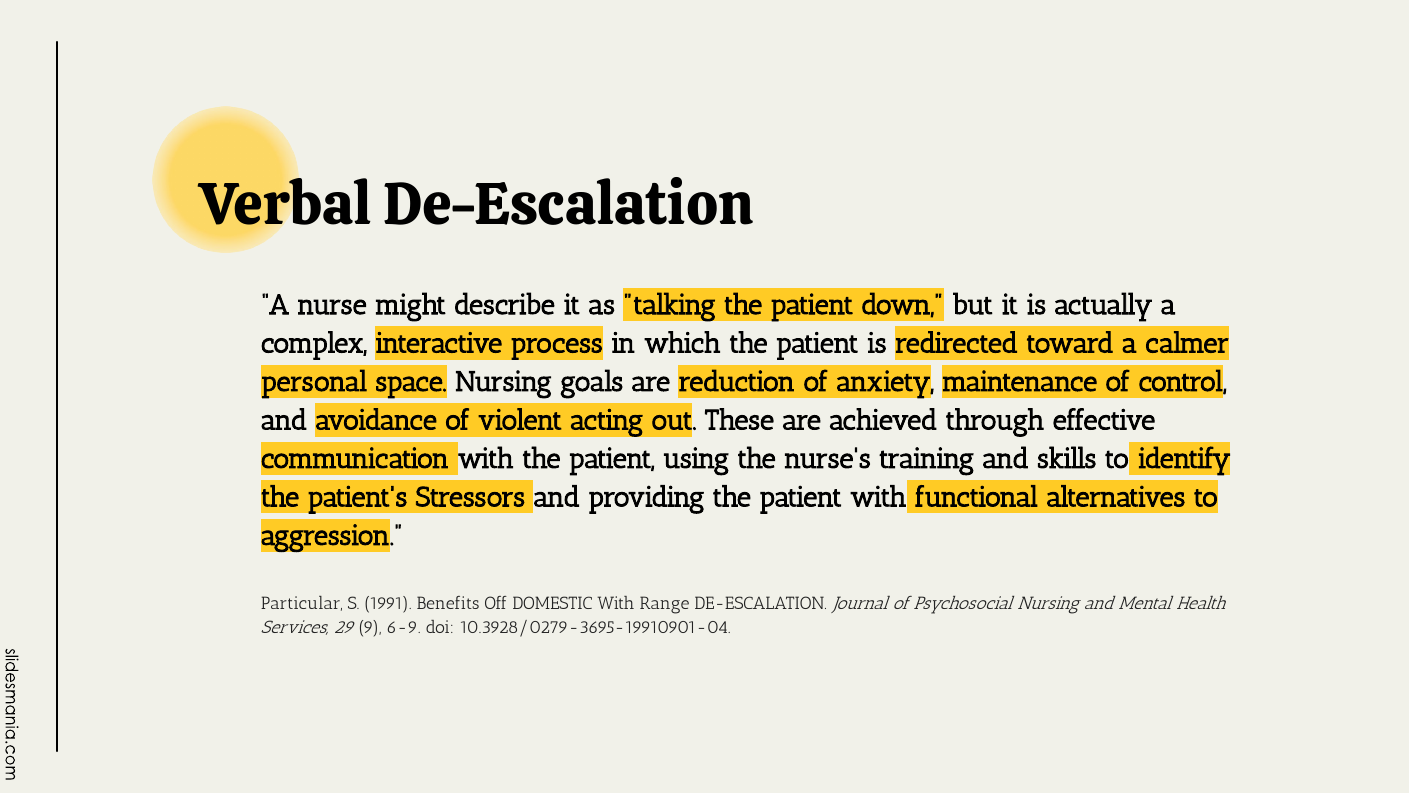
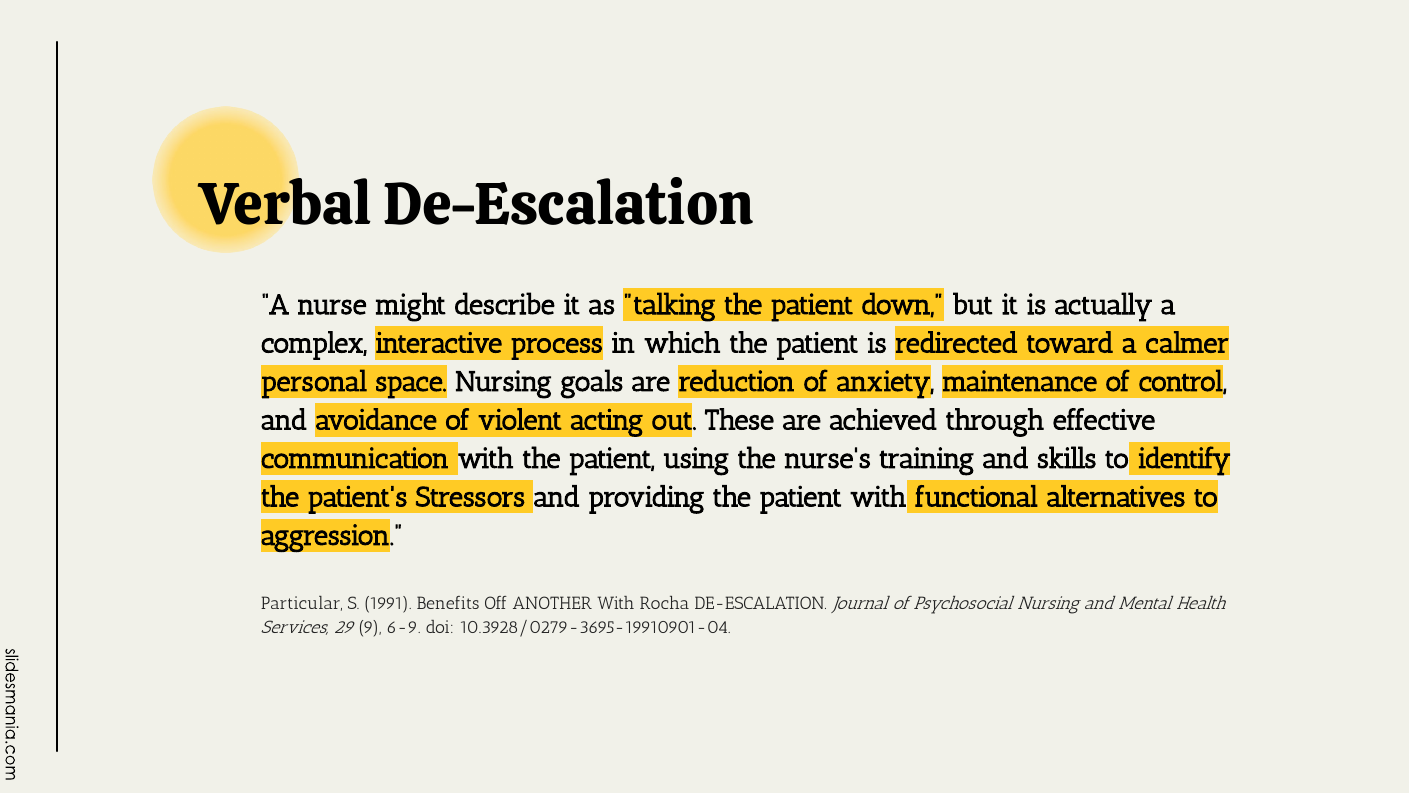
DOMESTIC: DOMESTIC -> ANOTHER (552, 603)
Range: Range -> Rocha (665, 603)
